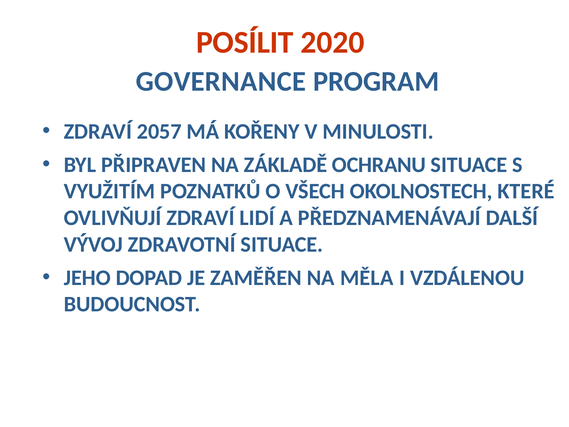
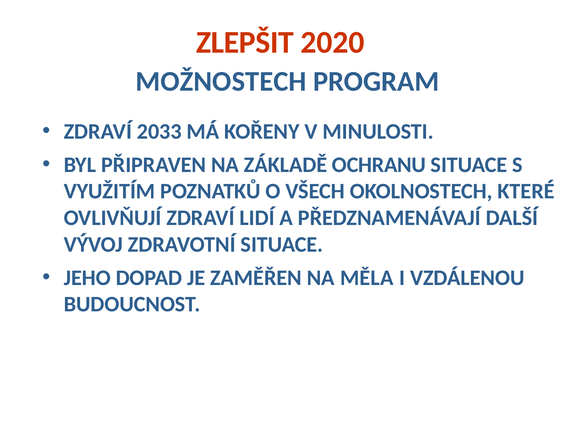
POSÍLIT: POSÍLIT -> ZLEPŠIT (245, 42)
GOVERNANCE: GOVERNANCE -> MOŽNOSTECH (221, 81)
2057: 2057 -> 2033 (159, 131)
